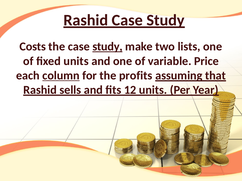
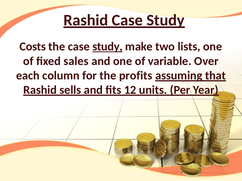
fixed units: units -> sales (76, 61)
Price: Price -> Over (206, 61)
column underline: present -> none (61, 76)
